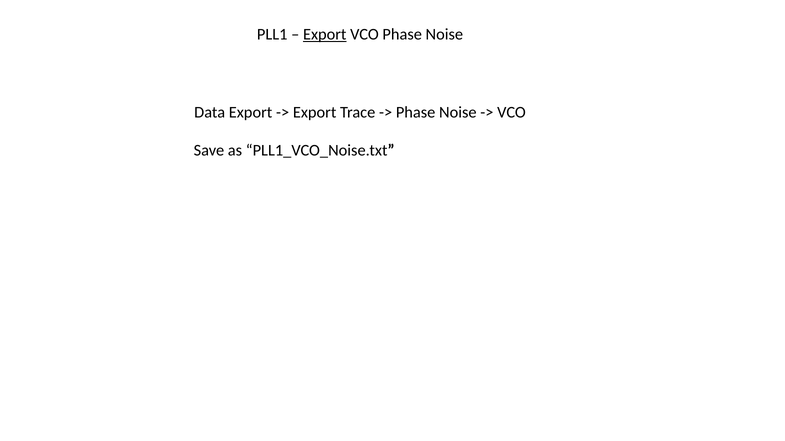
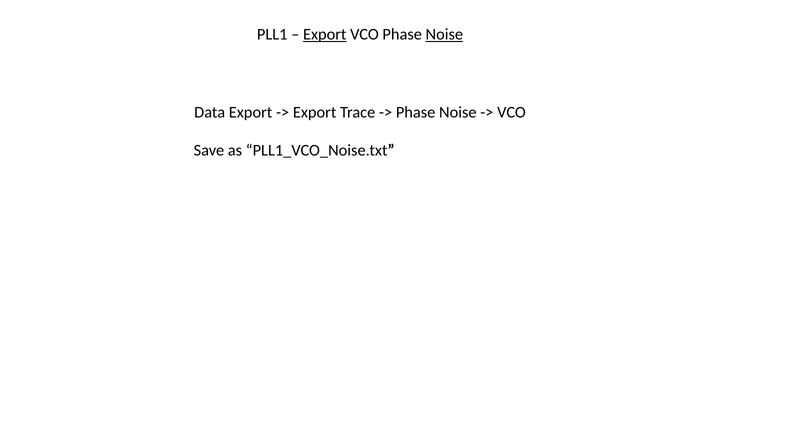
Noise underline: none -> present (444, 34)
